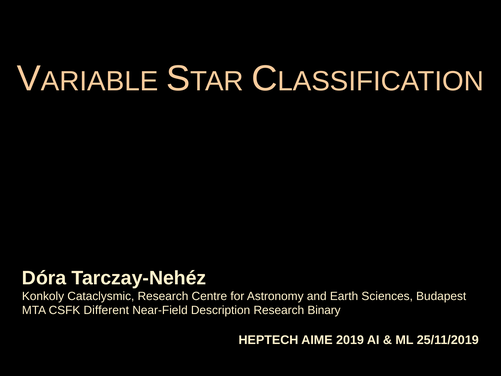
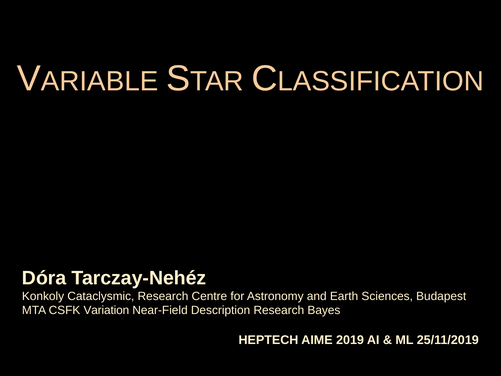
Different: Different -> Variation (106, 310)
Binary: Binary -> Bayes (324, 310)
